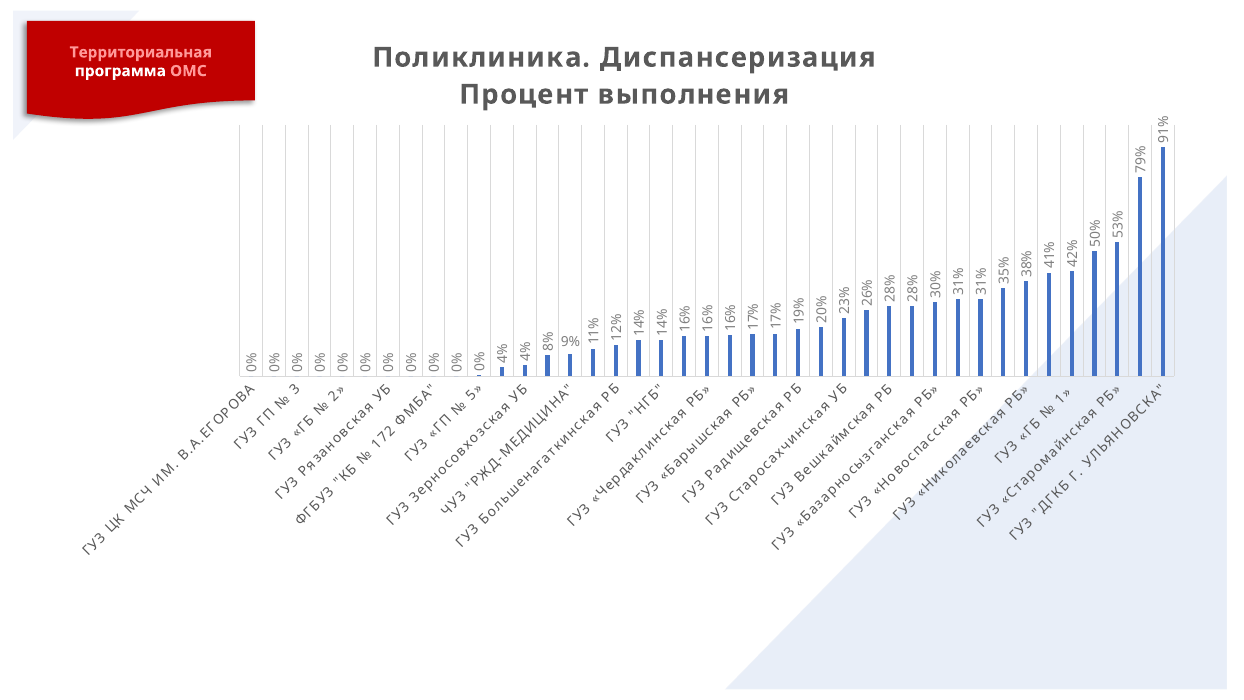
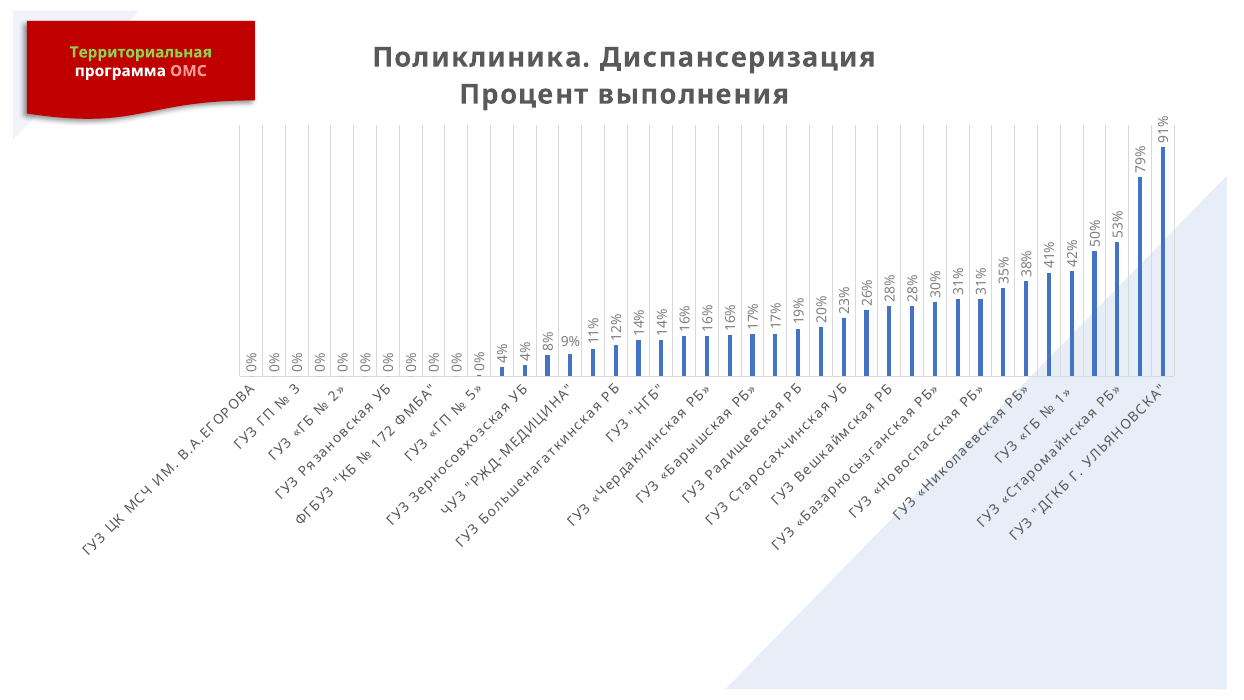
Территориальная colour: pink -> light green (141, 52)
